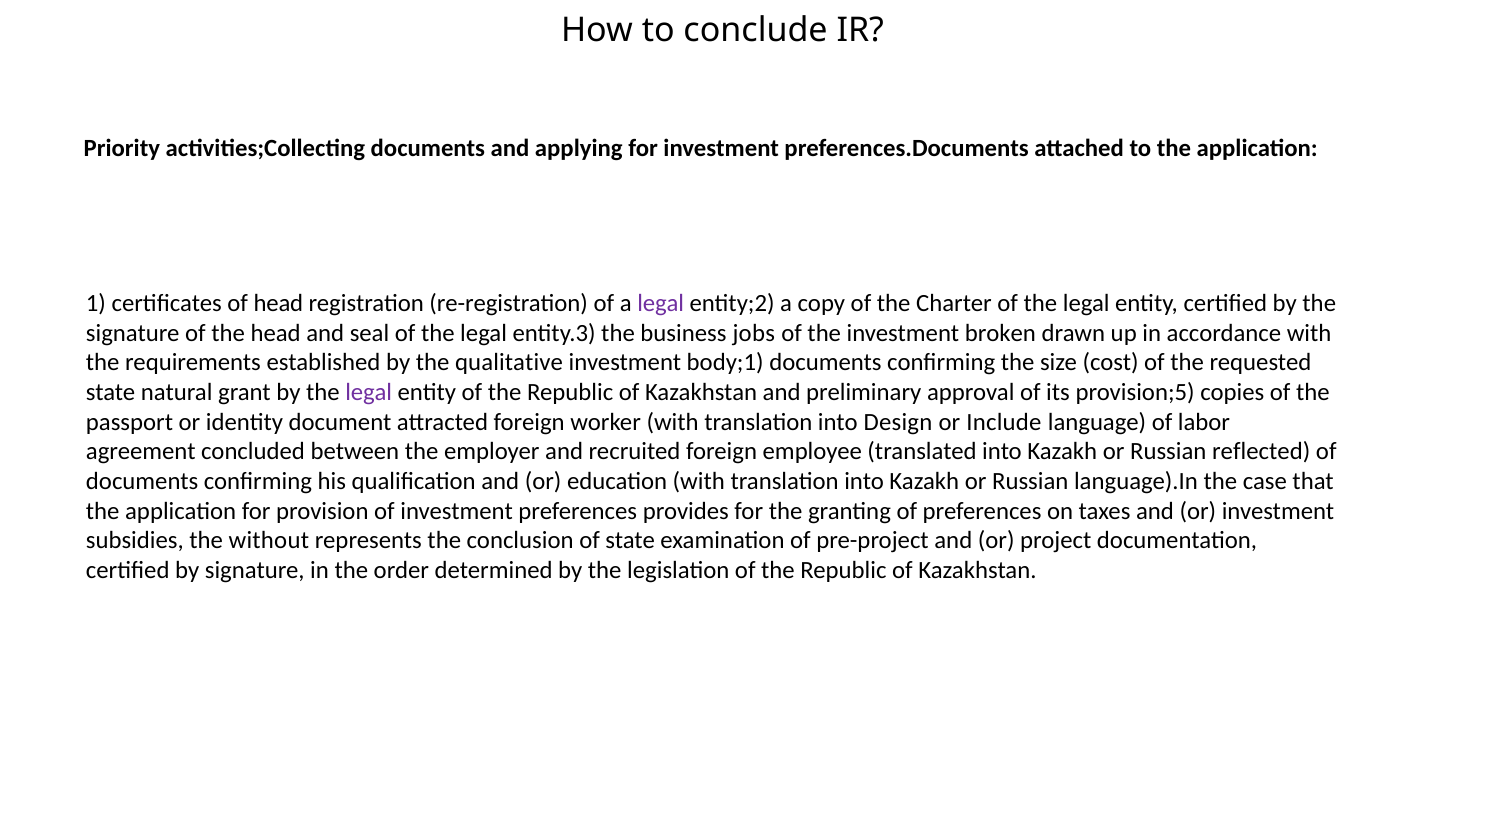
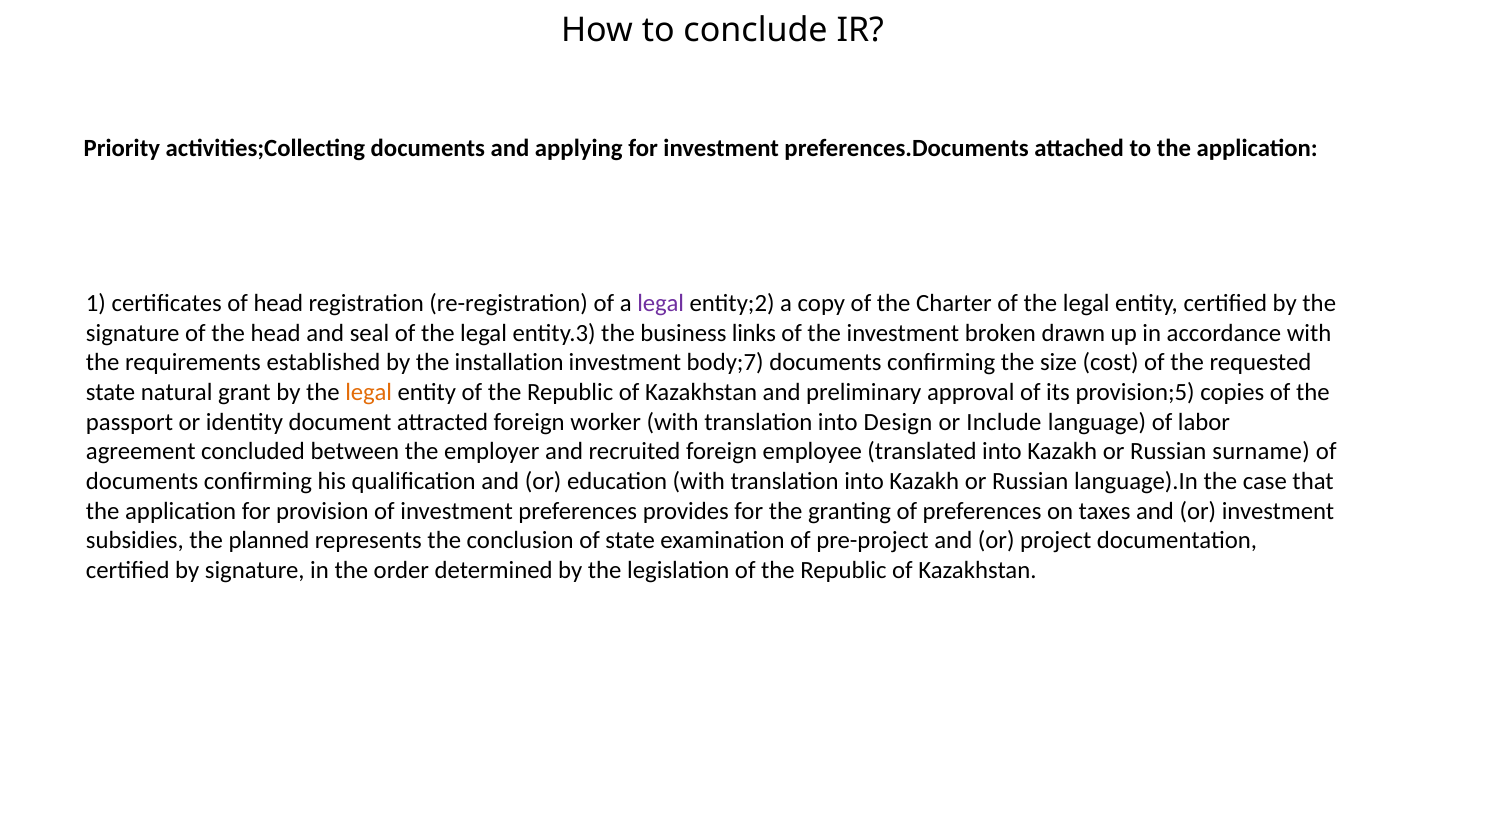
jobs: jobs -> links (754, 333)
qualitative: qualitative -> installation (509, 363)
body;1: body;1 -> body;7 (725, 363)
legal colour: purple -> orange (369, 392)
reflected: reflected -> surname (1261, 452)
without: without -> planned (269, 541)
